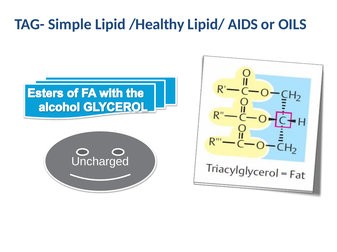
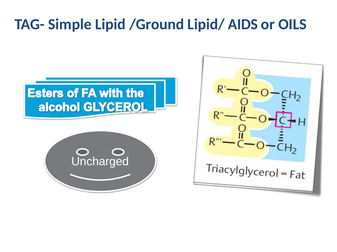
/Healthy: /Healthy -> /Ground (157, 24)
